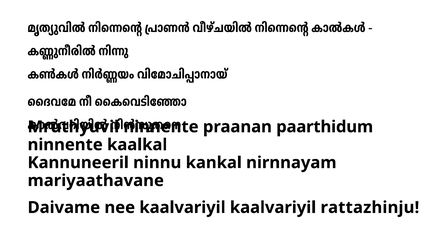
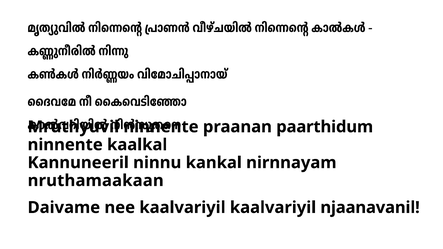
mariyaathavane: mariyaathavane -> nruthamaakaan (96, 181)
rattazhinju: rattazhinju -> njaanavanil (370, 208)
